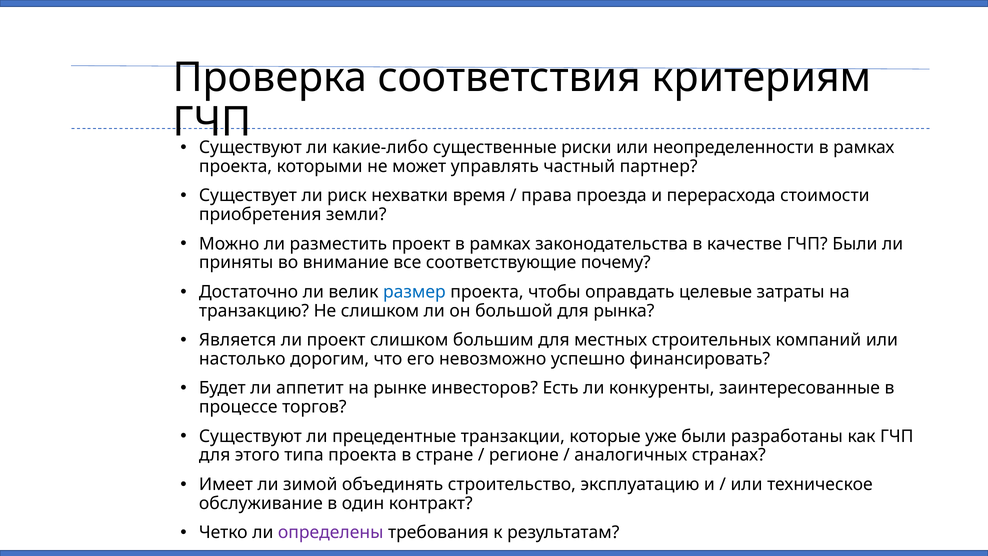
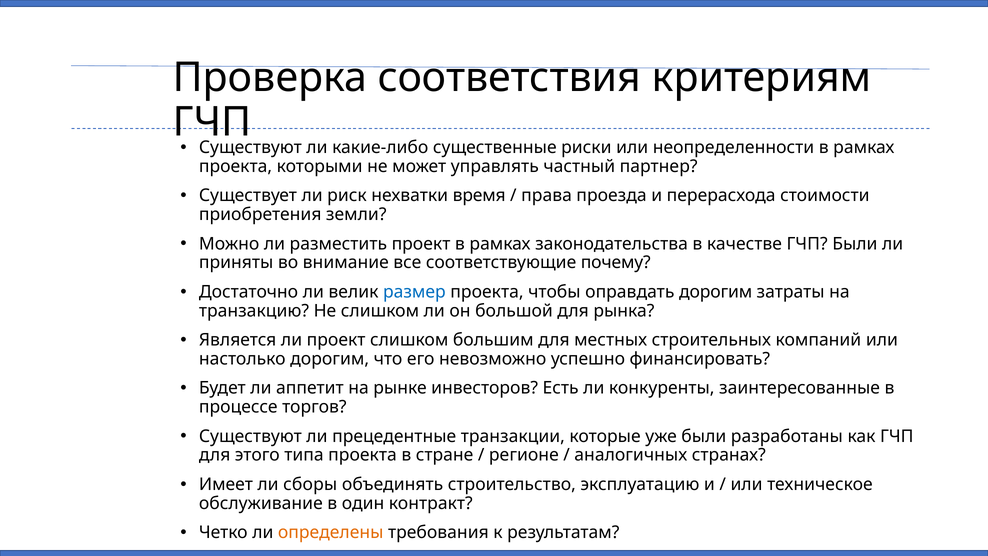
оправдать целевые: целевые -> дорогим (716, 292)
зимой: зимой -> сборы (310, 484)
определены colour: purple -> orange (331, 532)
